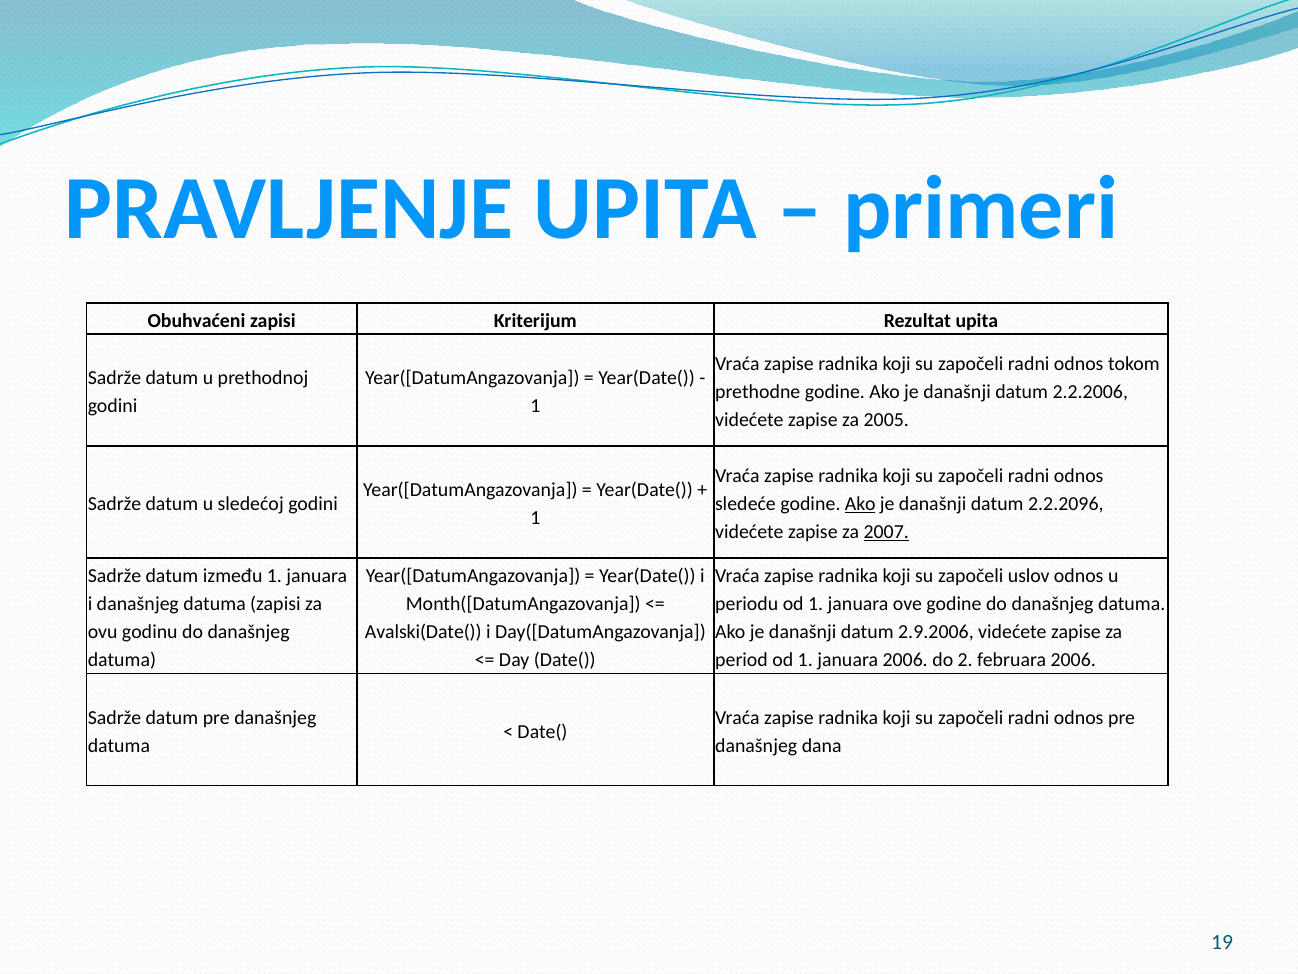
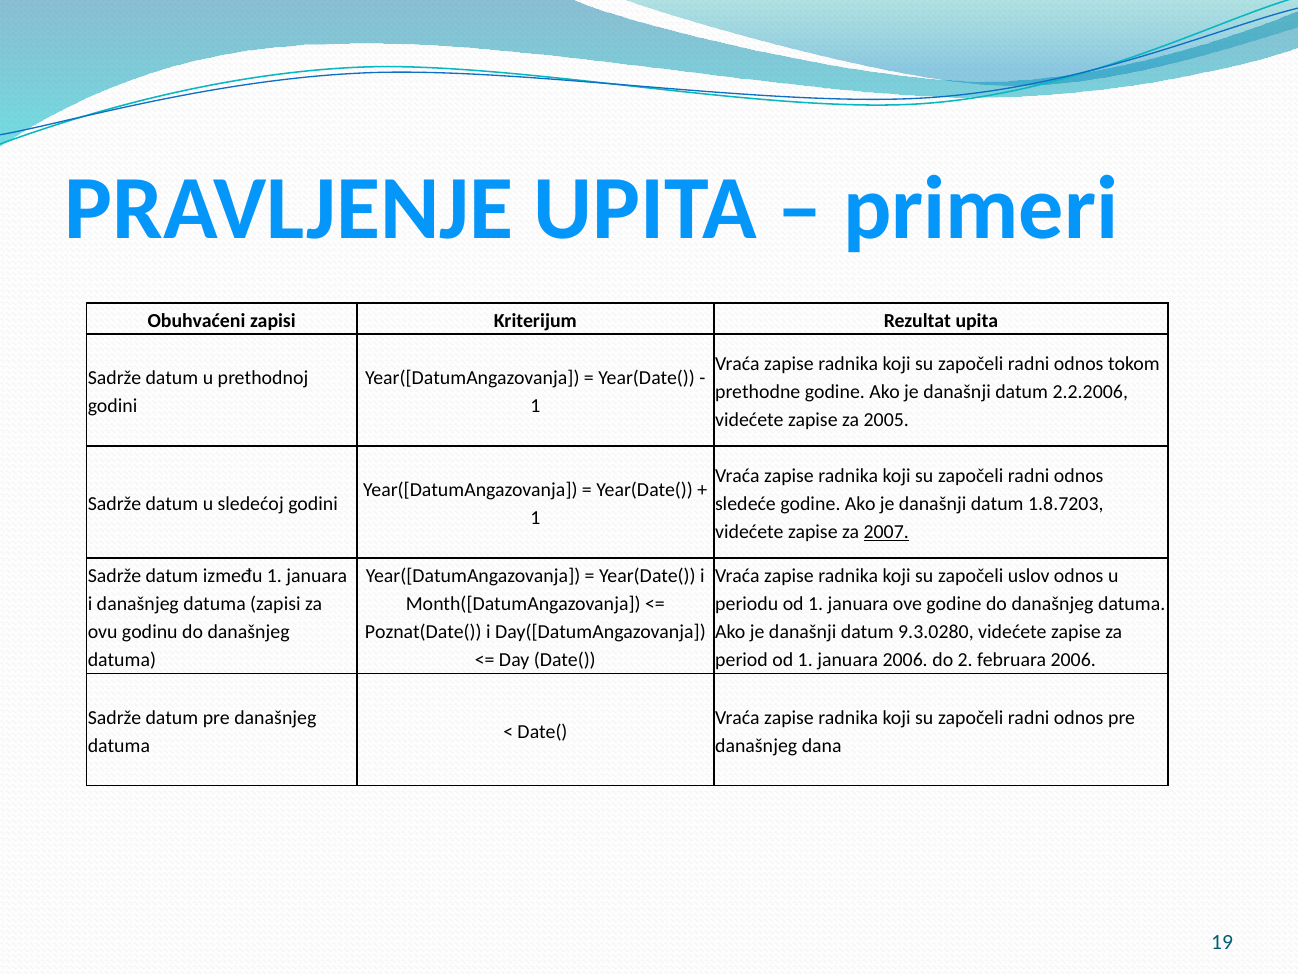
Ako underline: present -> none (860, 504)
2.2.2096: 2.2.2096 -> 1.8.7203 (1066, 504)
Avalski(Date(: Avalski(Date( -> Poznat(Date( (423, 632)
2.9.2006: 2.9.2006 -> 9.3.0280 (936, 632)
